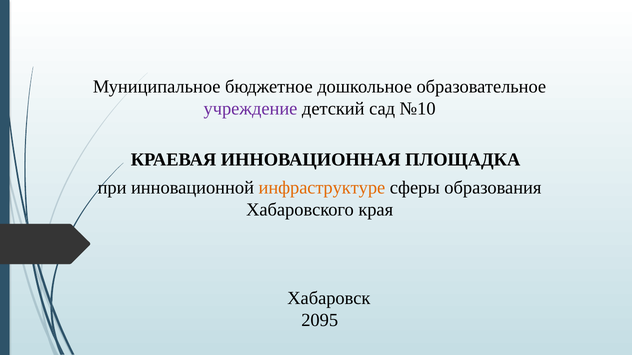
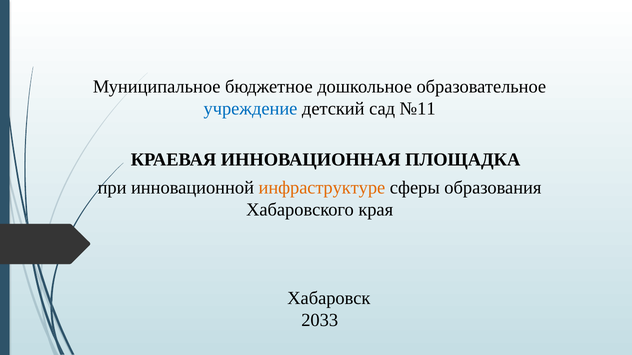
учреждение colour: purple -> blue (250, 109)
№10: №10 -> №11 (418, 109)
2095: 2095 -> 2033 (320, 321)
